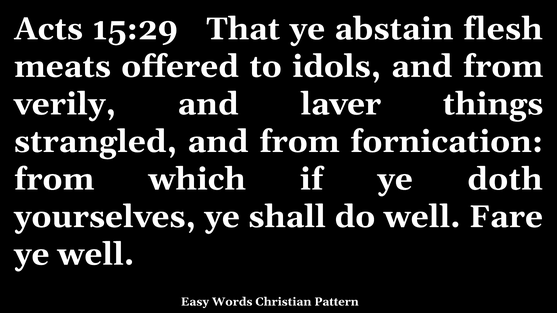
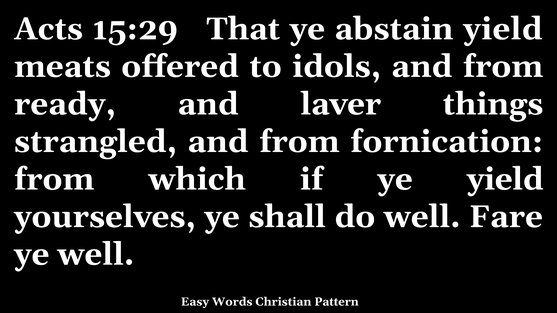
abstain flesh: flesh -> yield (503, 29)
verily: verily -> ready (65, 104)
ye doth: doth -> yield (505, 179)
